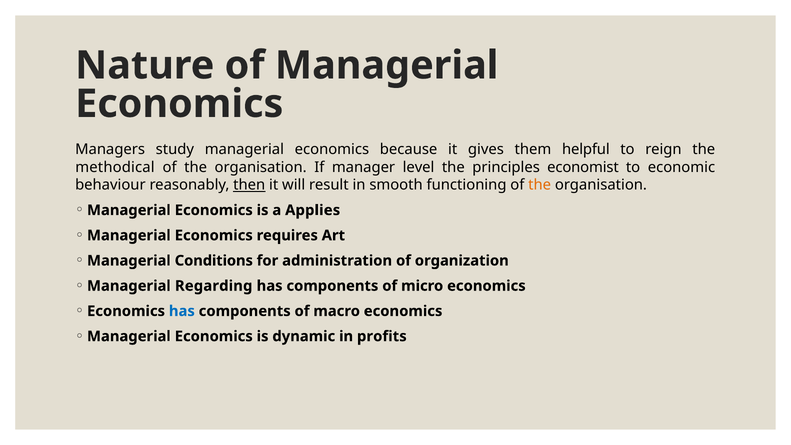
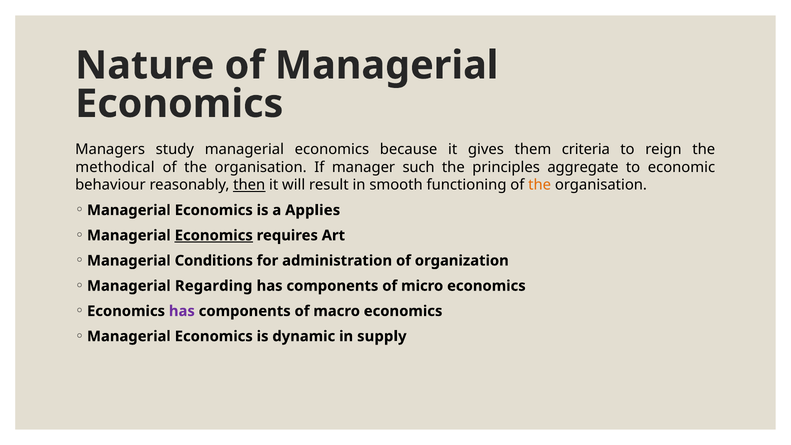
helpful: helpful -> criteria (586, 149)
level: level -> such (419, 167)
economist: economist -> aggregate (583, 167)
Economics underline: none -> present (214, 235)
has colour: blue -> purple (182, 311)
profits: profits -> supply (382, 336)
